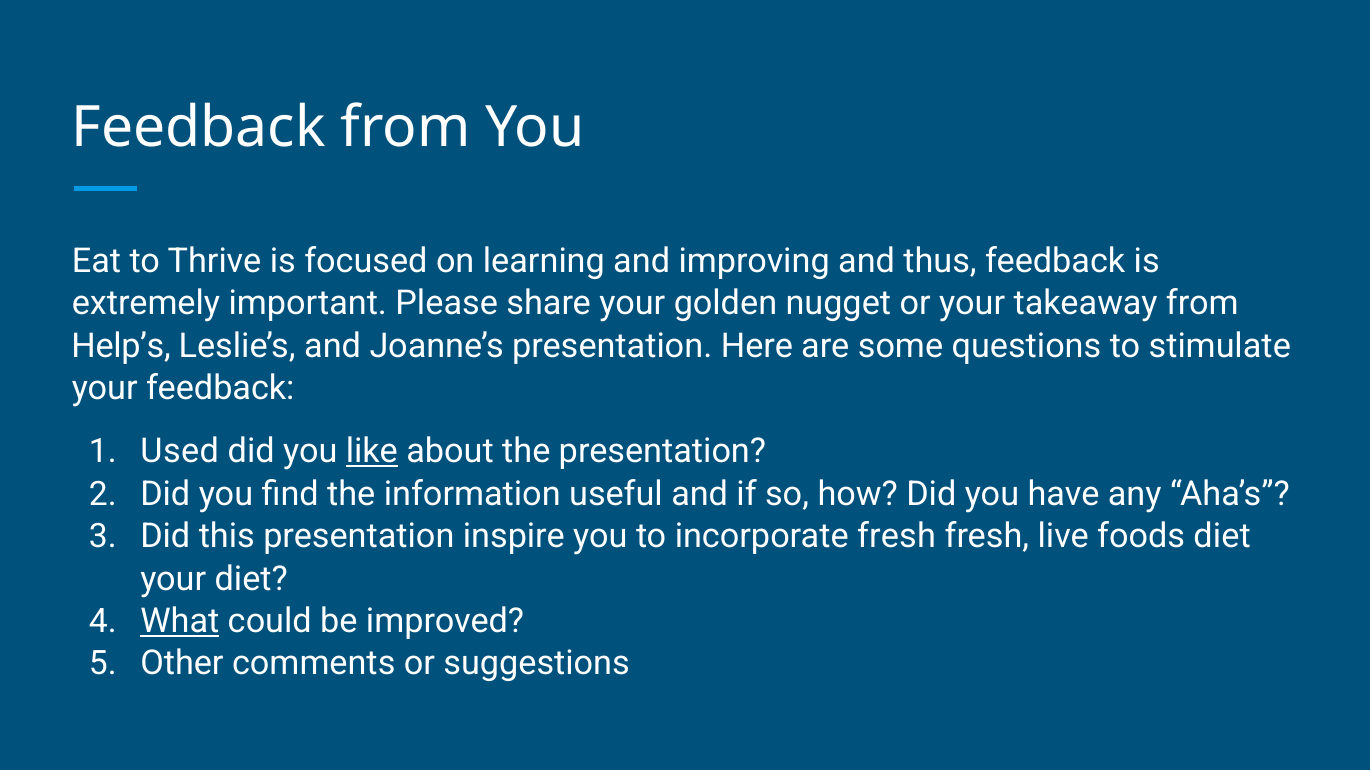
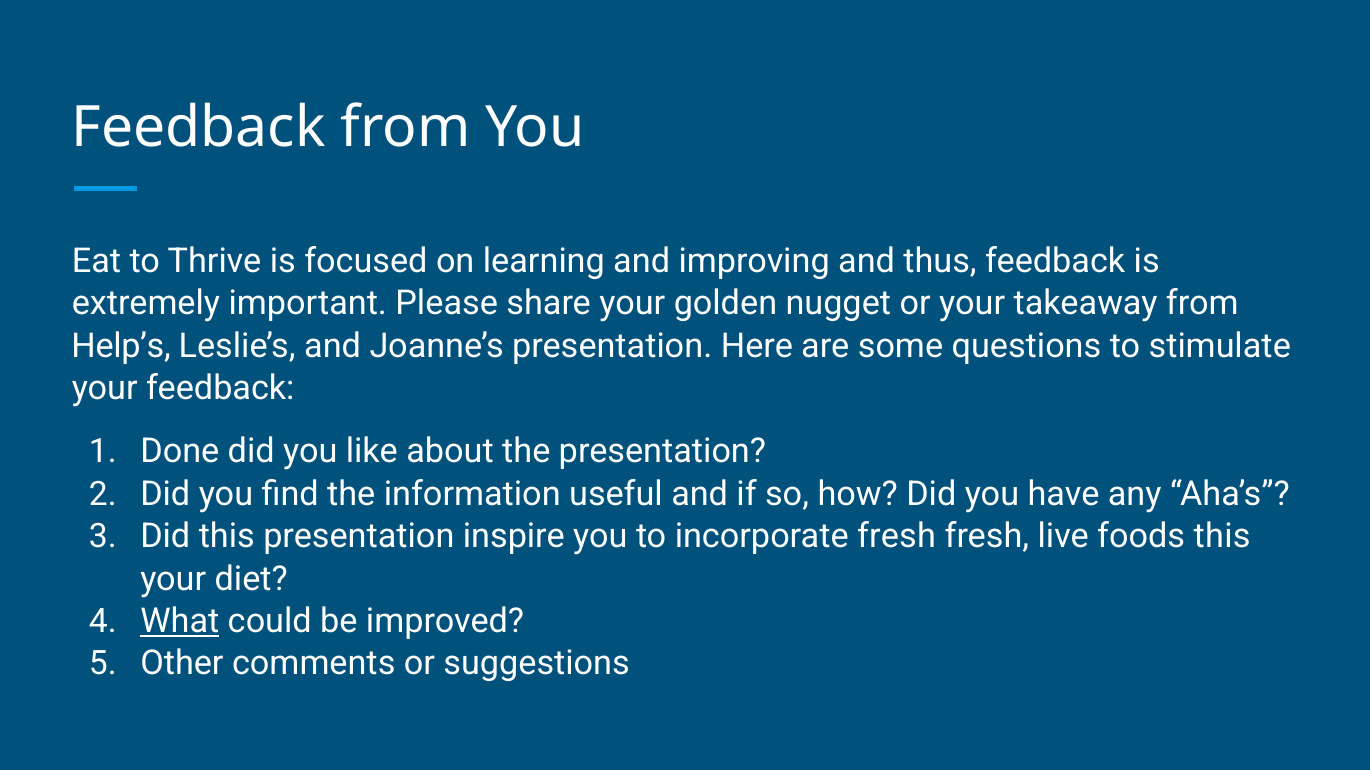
Used: Used -> Done (180, 452)
like underline: present -> none (372, 452)
foods diet: diet -> this (1222, 537)
